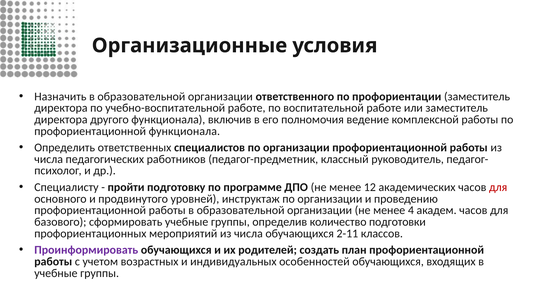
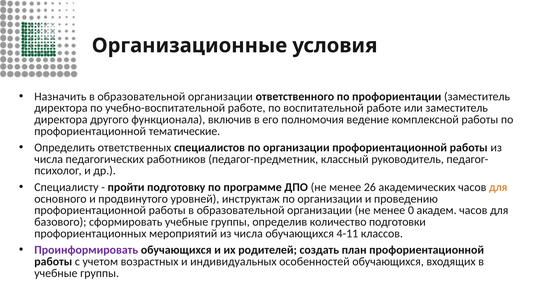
профориентационной функционала: функционала -> тематические (184, 131)
12: 12 -> 26 (370, 187)
для colour: red -> orange (498, 187)
4: 4 -> 0 (411, 210)
2-11: 2-11 -> 4-11 (347, 233)
